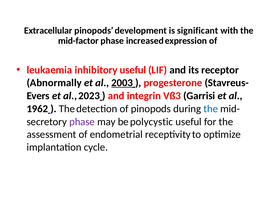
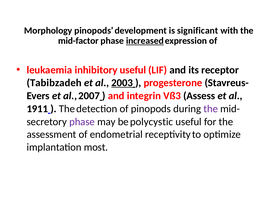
Extracellular: Extracellular -> Morphology (48, 30)
increased underline: none -> present (145, 41)
Abnormally: Abnormally -> Tabibzadeh (54, 83)
2023: 2023 -> 2007 (89, 96)
Garrisi: Garrisi -> Assess (199, 96)
1962: 1962 -> 1911 (37, 109)
the colour: blue -> purple (211, 109)
cycle: cycle -> most (96, 147)
